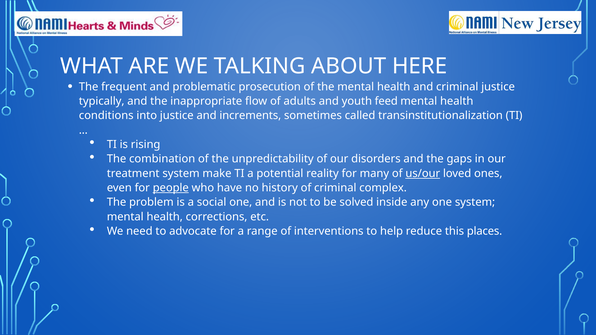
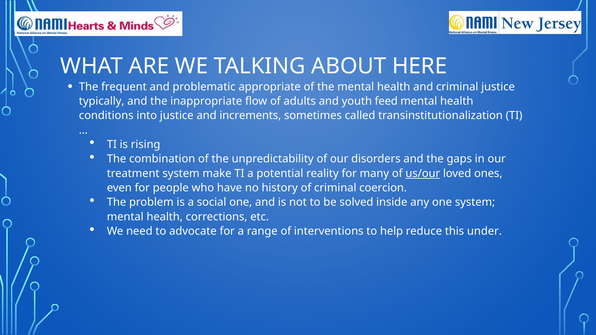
prosecution: prosecution -> appropriate (270, 87)
people underline: present -> none (171, 188)
complex: complex -> coercion (383, 188)
places: places -> under (484, 231)
